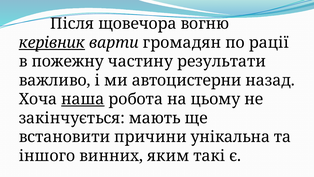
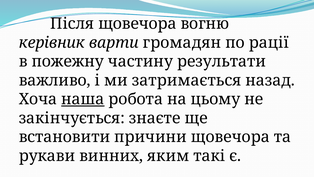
керівник underline: present -> none (52, 43)
автоцистерни: автоцистерни -> затримається (187, 80)
мають: мають -> знаєте (155, 118)
причини унікальна: унікальна -> щовечора (230, 137)
іншого: іншого -> рукави (47, 156)
